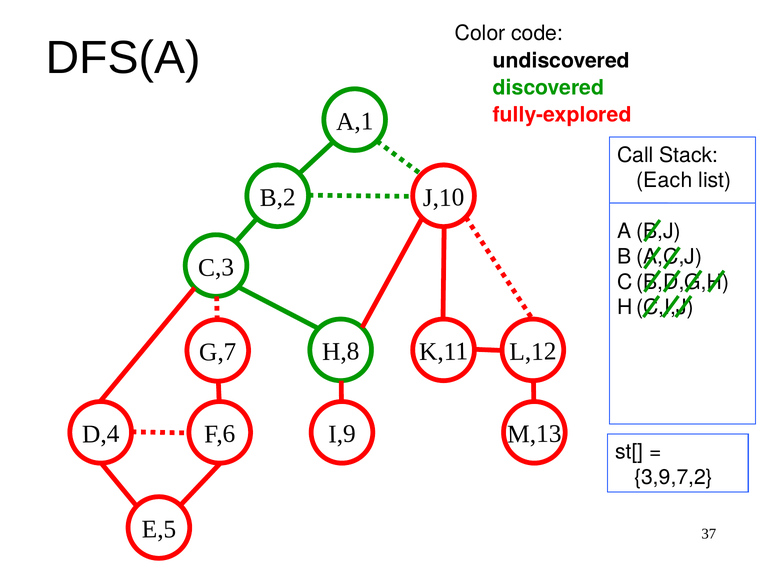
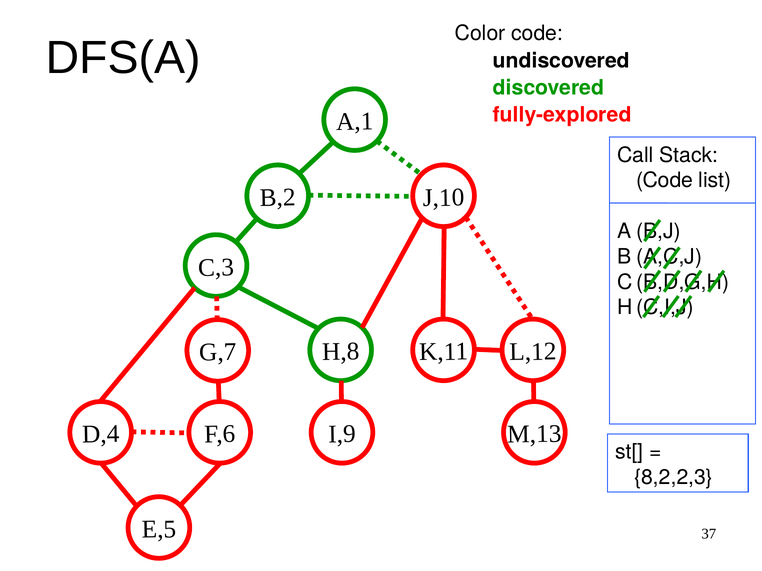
Each: Each -> Code (664, 181)
3,9,7,2: 3,9,7,2 -> 8,2,2,3 (674, 478)
